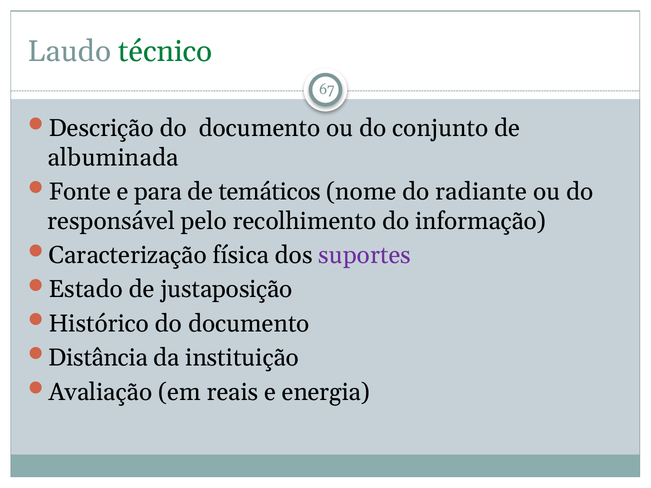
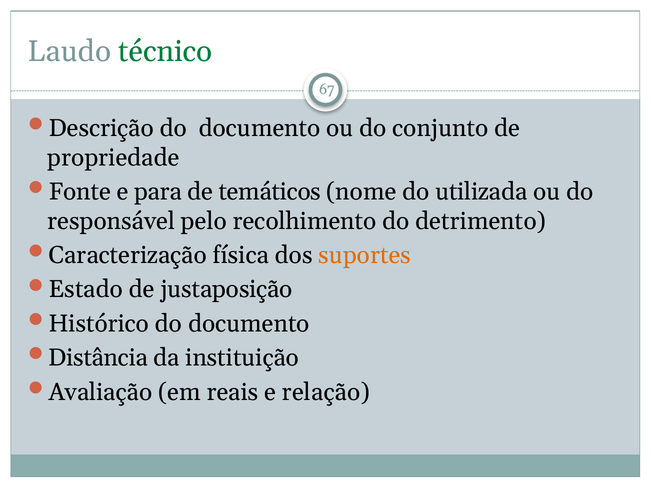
albuminada: albuminada -> propriedade (113, 158)
radiante: radiante -> utilizada (481, 192)
informação: informação -> detrimento (481, 221)
suportes colour: purple -> orange (365, 255)
energia: energia -> relação (326, 392)
